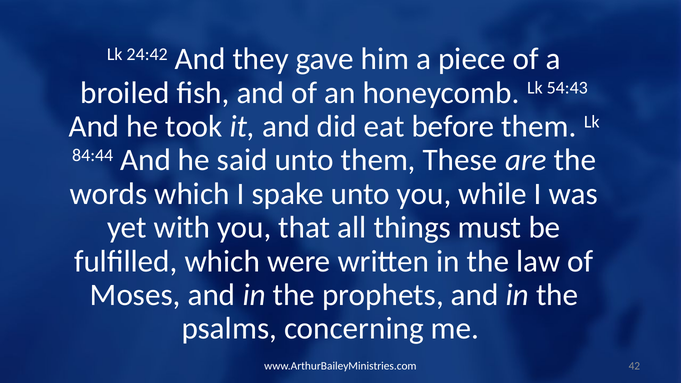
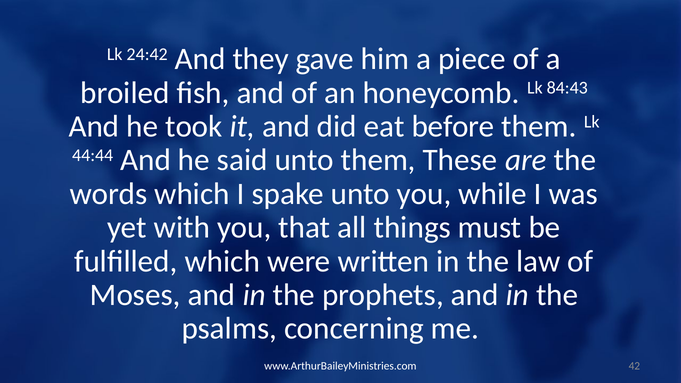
54:43: 54:43 -> 84:43 (567, 88)
84:44: 84:44 -> 44:44 (93, 155)
